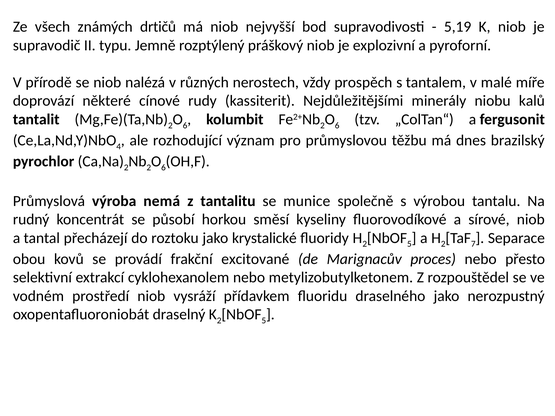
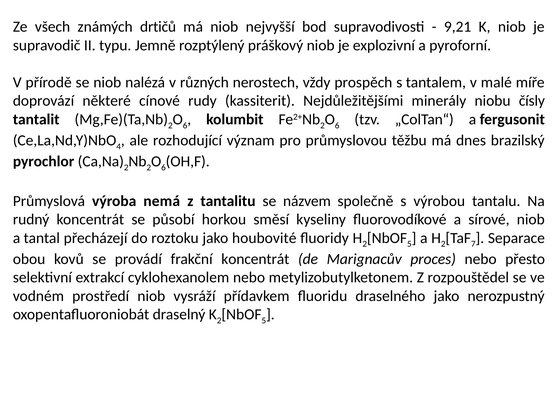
5,19: 5,19 -> 9,21 (458, 27)
kalů: kalů -> čísly (532, 101)
munice: munice -> názvem (307, 201)
krystalické: krystalické -> houbovité (264, 238)
frakční excitované: excitované -> koncentrát (255, 259)
